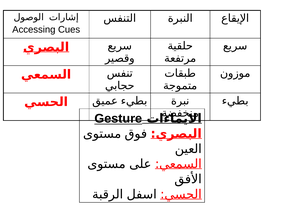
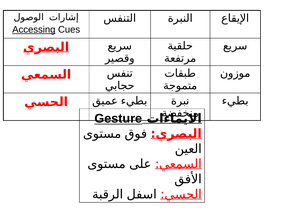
Accessing underline: none -> present (34, 30)
